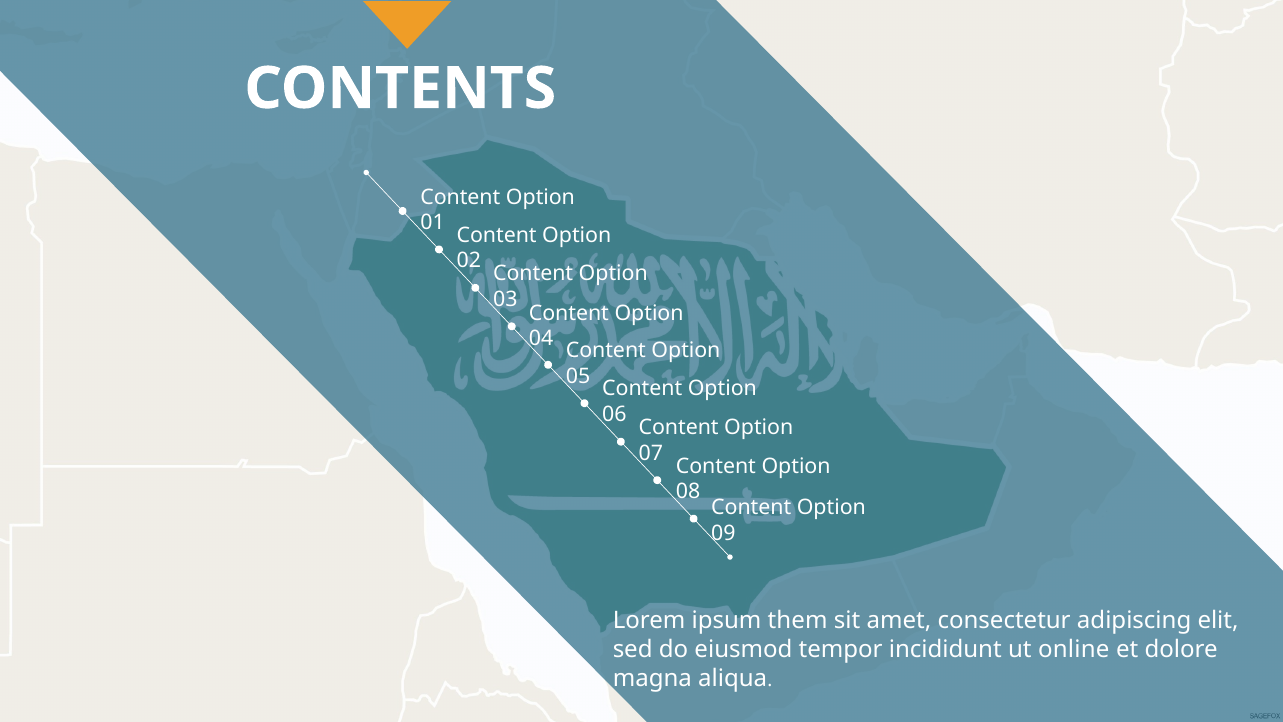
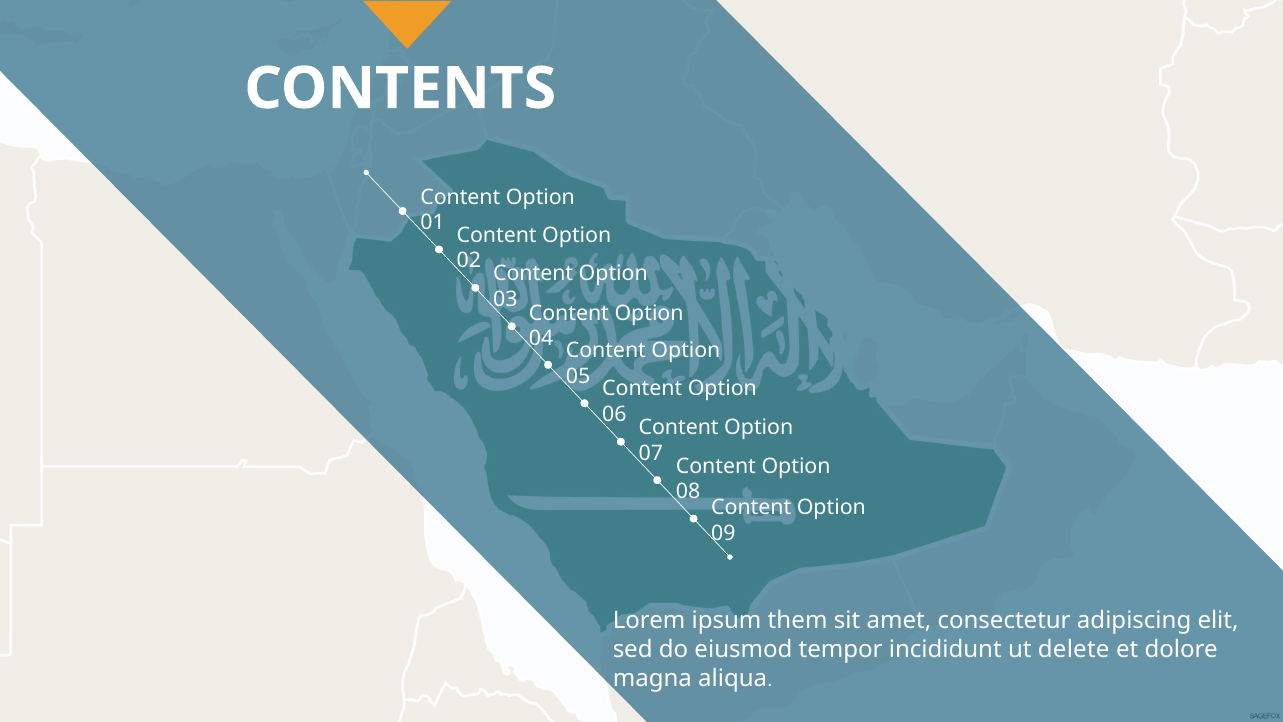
online: online -> delete (1074, 650)
